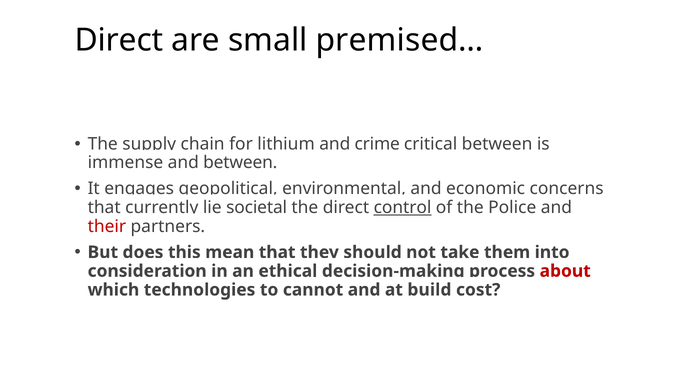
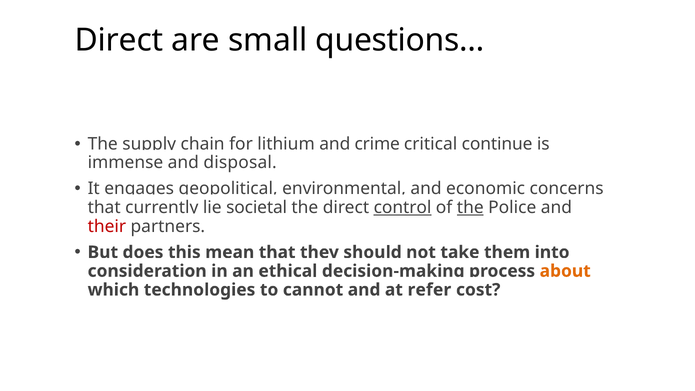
premised…: premised… -> questions… (400, 40)
critical between: between -> continue (497, 144)
and between: between -> disposal (240, 163)
the underline: none -> present (470, 207)
about colour: red -> orange (565, 271)
build: build -> refer (429, 290)
